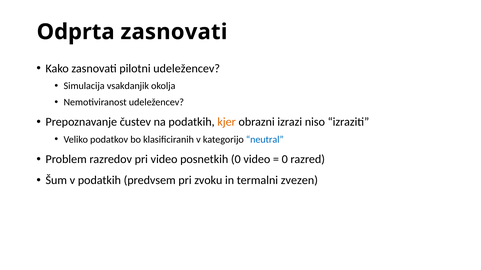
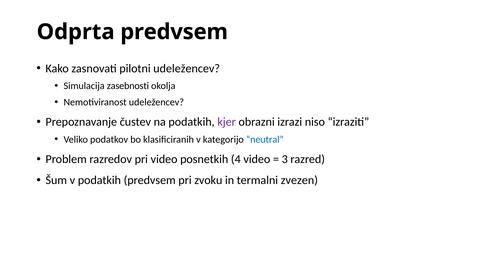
Odprta zasnovati: zasnovati -> predvsem (174, 32)
vsakdanjik: vsakdanjik -> zasebnosti (128, 86)
kjer colour: orange -> purple (227, 122)
posnetkih 0: 0 -> 4 (236, 160)
0: 0 -> 3 (285, 160)
